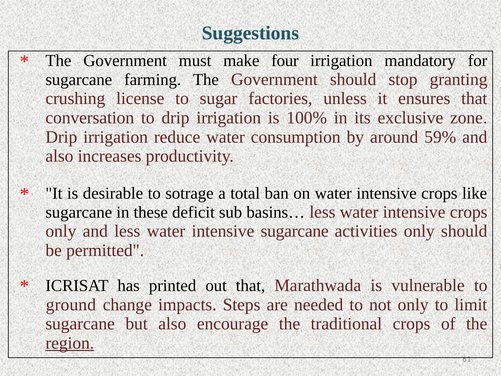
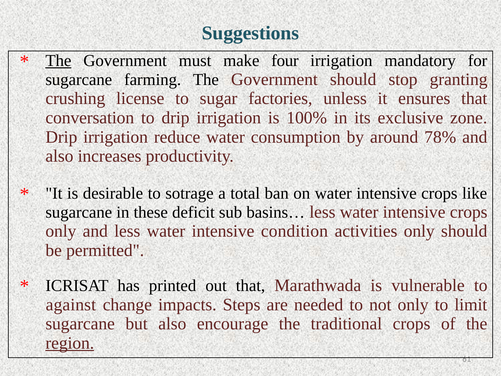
The underline: none -> present (58, 60)
59%: 59% -> 78% (440, 137)
intensive sugarcane: sugarcane -> condition (294, 231)
ground: ground -> against (71, 304)
